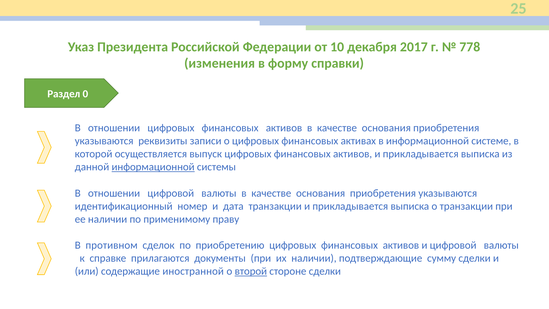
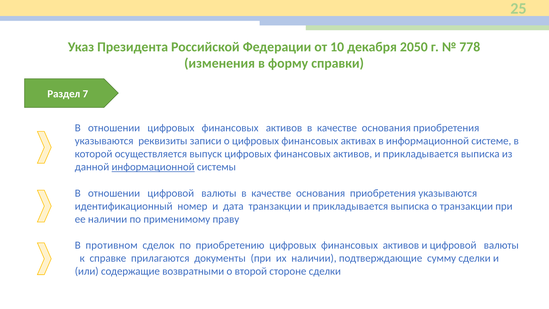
2017: 2017 -> 2050 (414, 47)
0: 0 -> 7 (85, 94)
иностранной: иностранной -> возвратными (193, 271)
второй underline: present -> none (251, 271)
